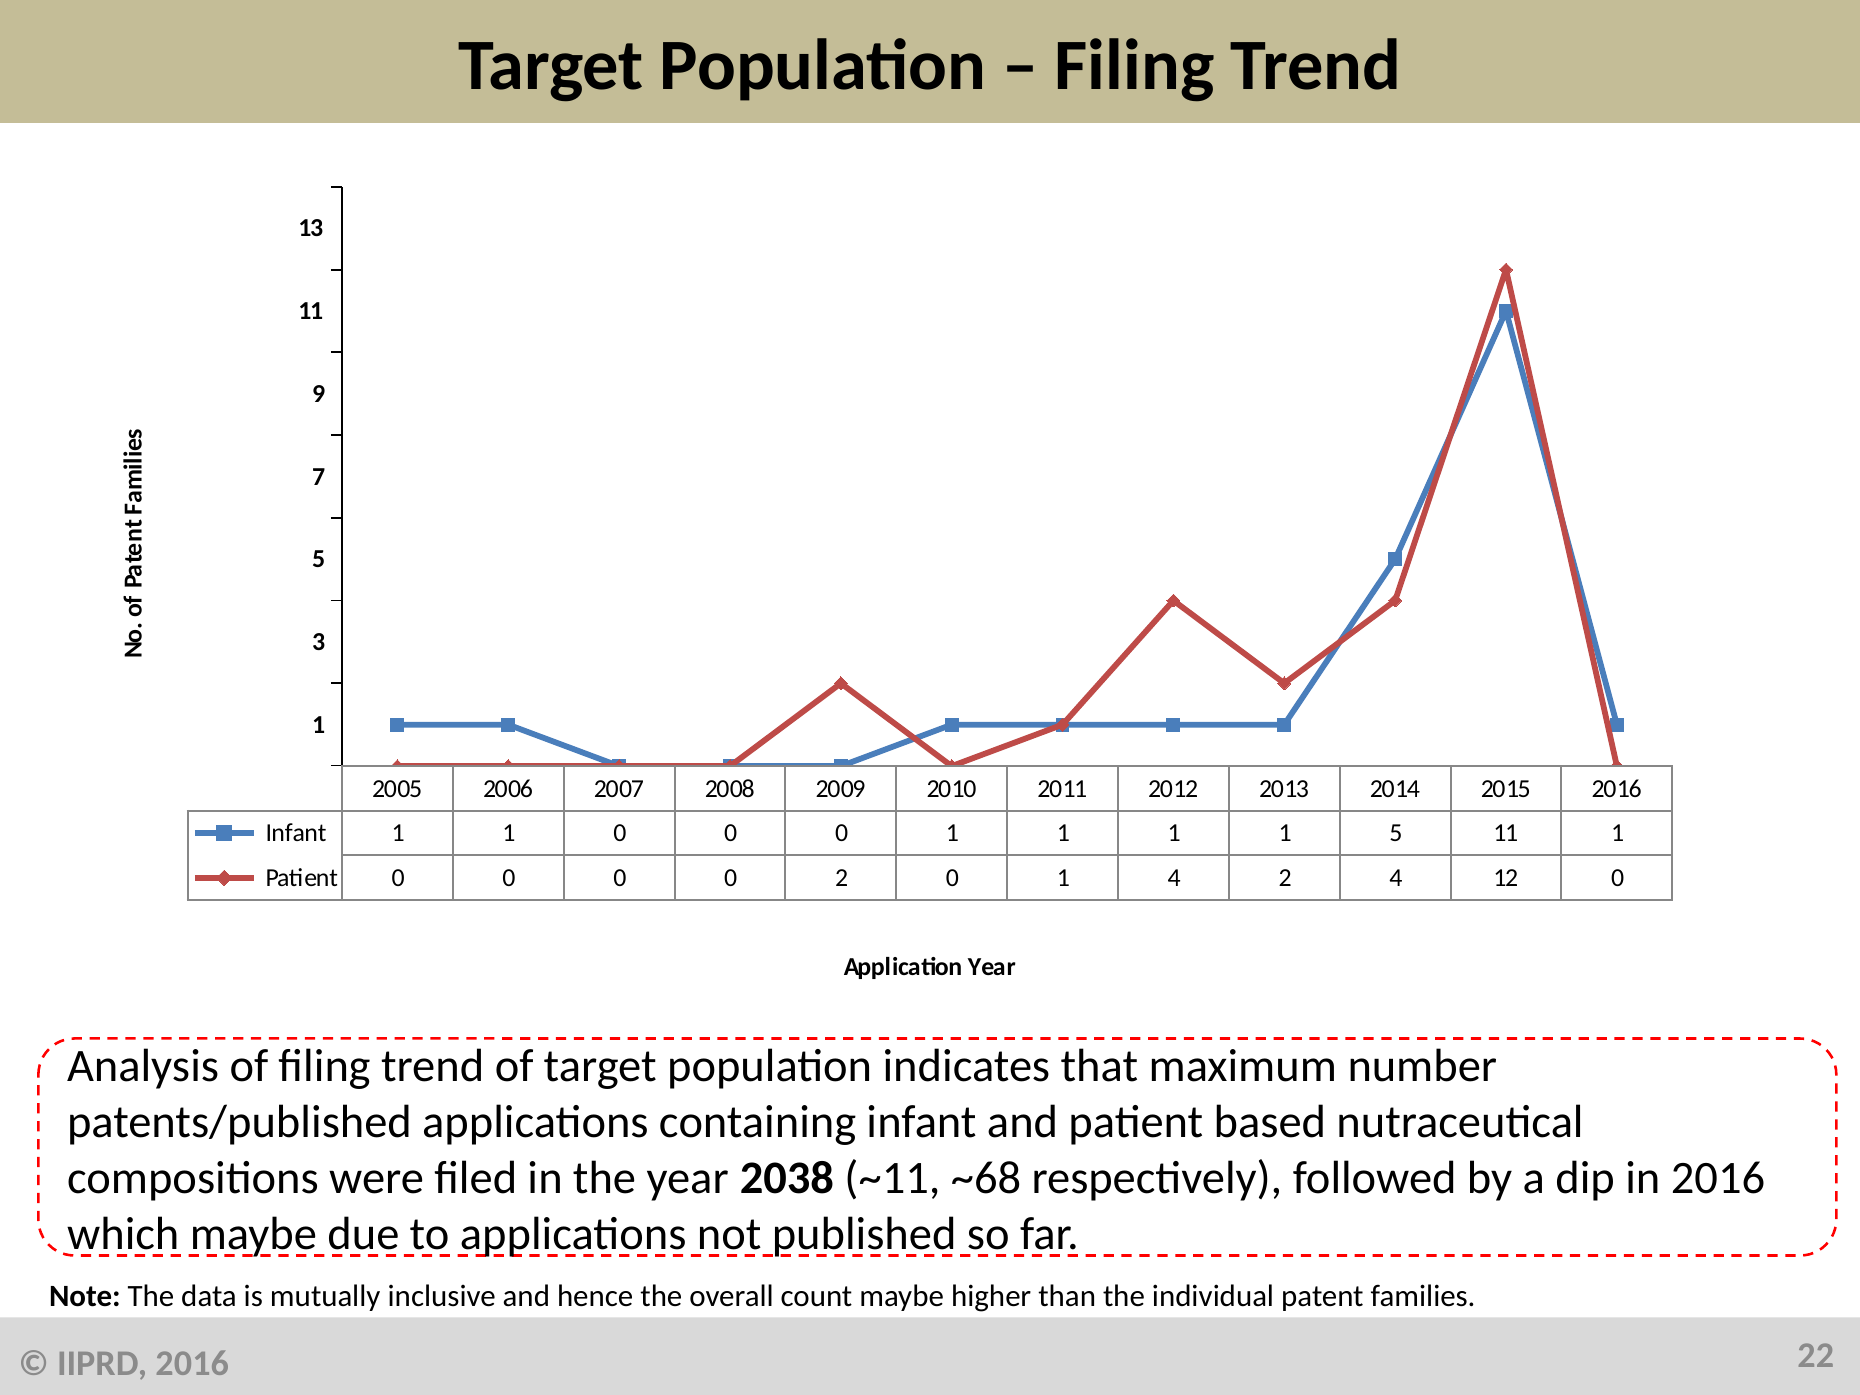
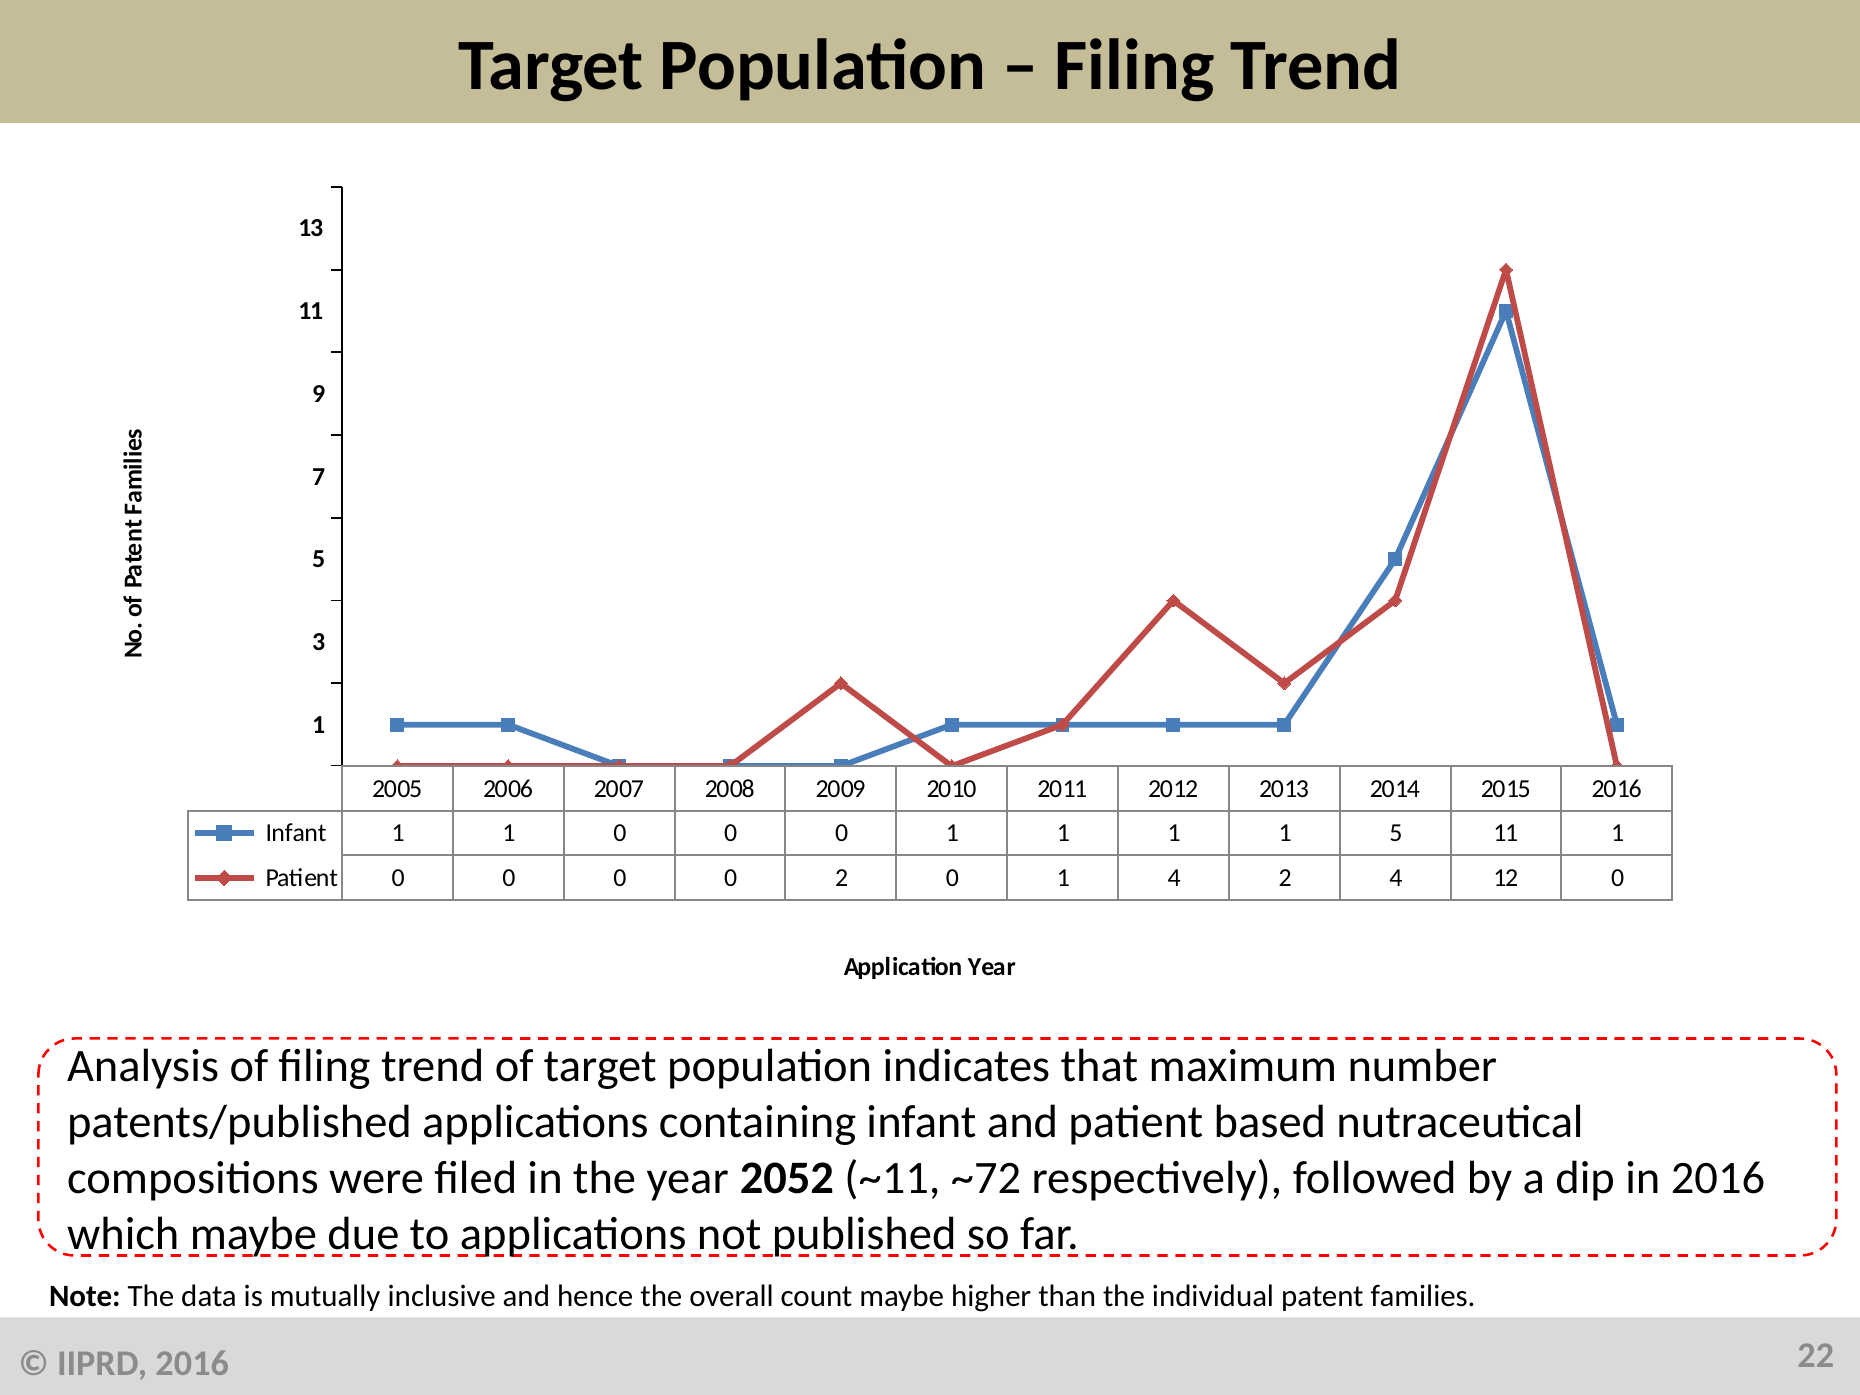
2038: 2038 -> 2052 (787, 1178)
~68: ~68 -> ~72 (986, 1178)
